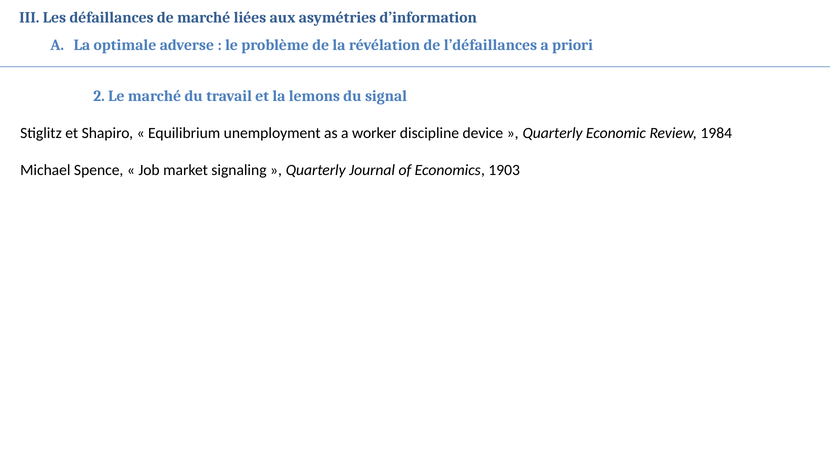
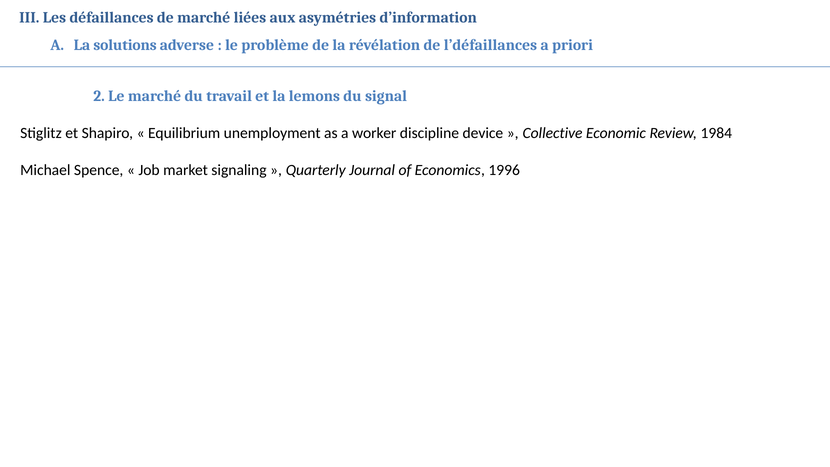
optimale: optimale -> solutions (125, 45)
Quarterly: Quarterly -> Collective (553, 133)
1903: 1903 -> 1996 (504, 170)
